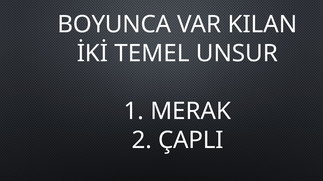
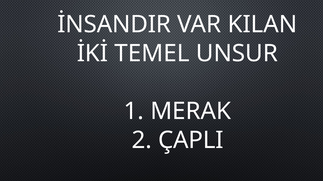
BOYUNCA: BOYUNCA -> İNSANDIR (114, 24)
